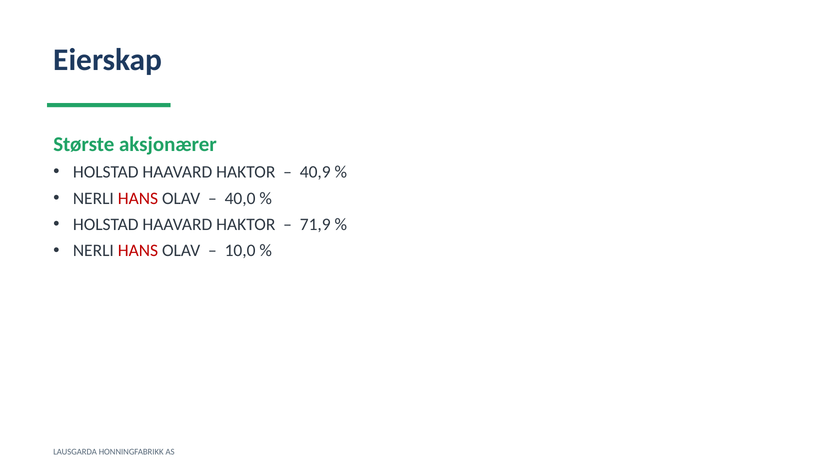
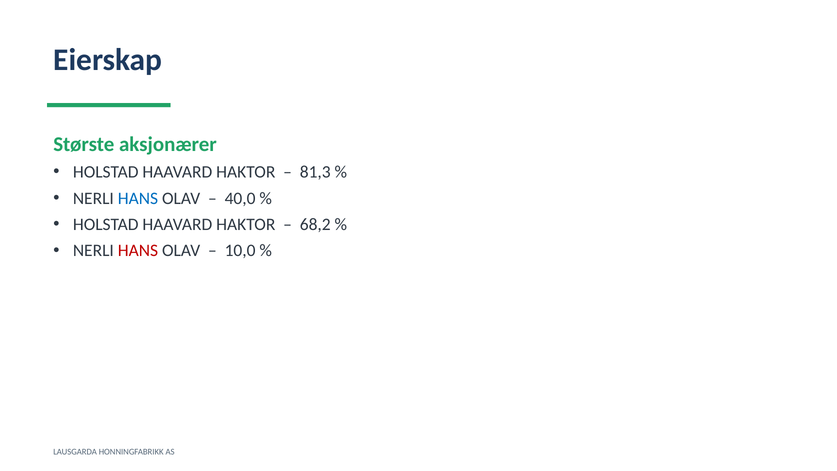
40,9: 40,9 -> 81,3 (315, 172)
HANS colour: red -> blue (138, 198)
71,9: 71,9 -> 68,2 (315, 224)
